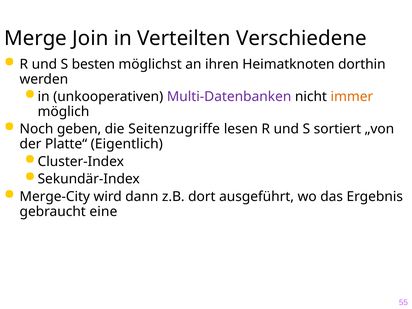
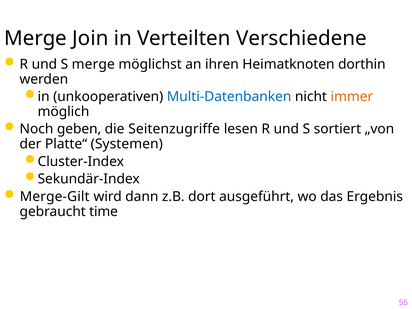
S besten: besten -> merge (93, 64)
Multi-Datenbanken colour: purple -> blue (229, 97)
Eigentlich: Eigentlich -> Systemen (127, 144)
Merge-City: Merge-City -> Merge-Gilt (55, 197)
eine: eine -> time (104, 211)
